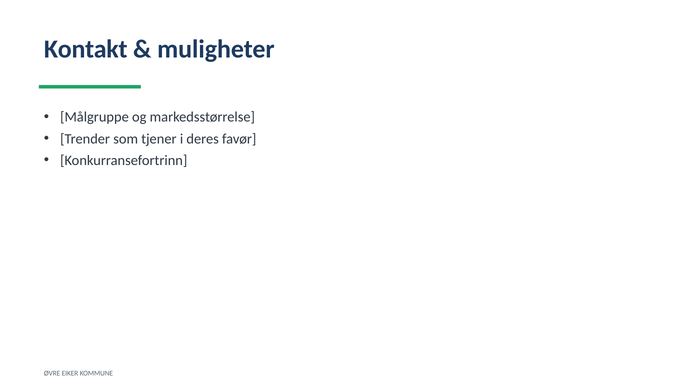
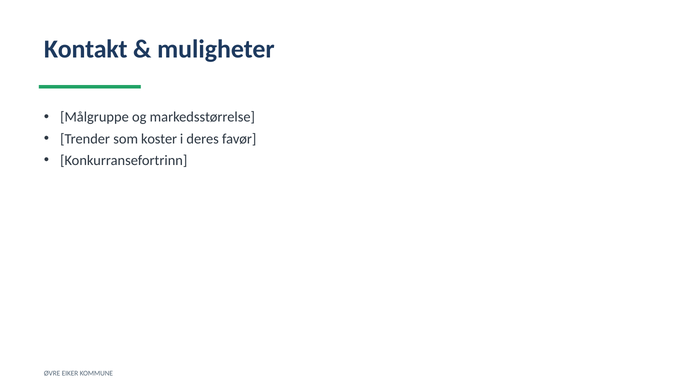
tjener: tjener -> koster (159, 139)
